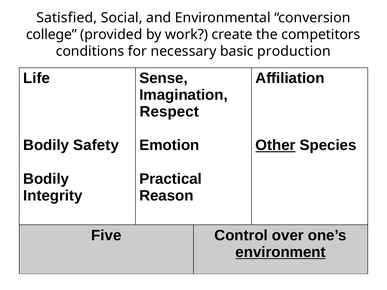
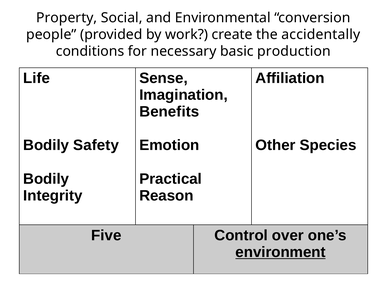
Satisfied: Satisfied -> Property (67, 18)
college: college -> people (51, 34)
competitors: competitors -> accidentally (321, 34)
Respect: Respect -> Benefits (169, 112)
Other underline: present -> none (275, 145)
